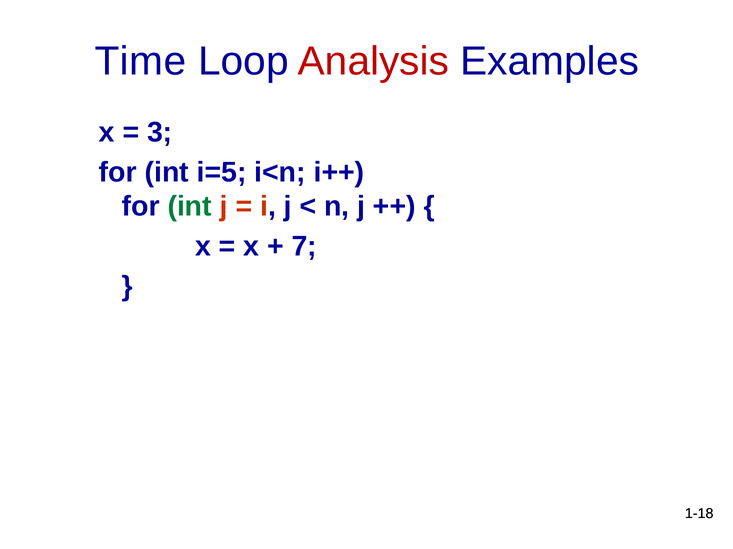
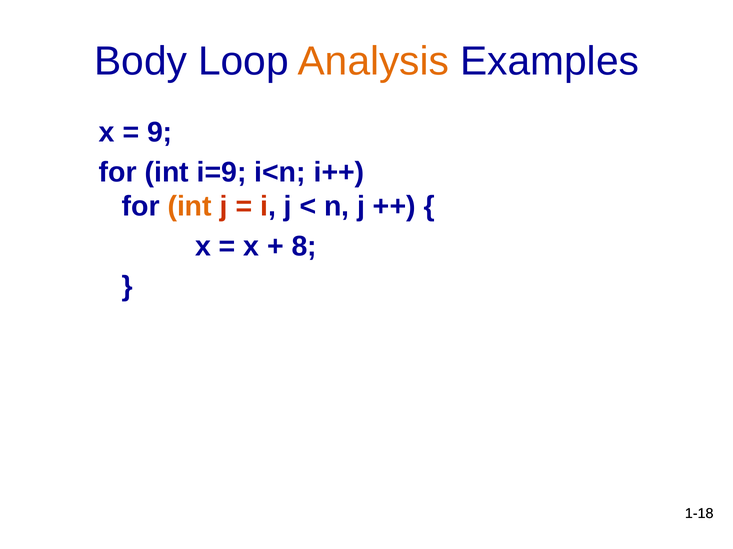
Time: Time -> Body (141, 61)
Analysis colour: red -> orange (373, 61)
3: 3 -> 9 (160, 133)
i=5: i=5 -> i=9 (222, 173)
int colour: green -> orange (190, 207)
7: 7 -> 8 (304, 247)
